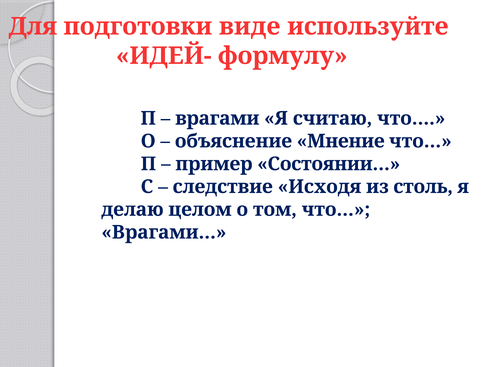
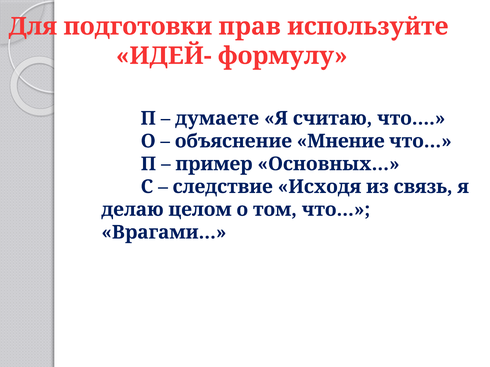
виде: виде -> прав (250, 27)
врагами: врагами -> думаете (217, 119)
Состоянии…: Состоянии… -> Основных… (329, 164)
столь: столь -> связь (423, 187)
